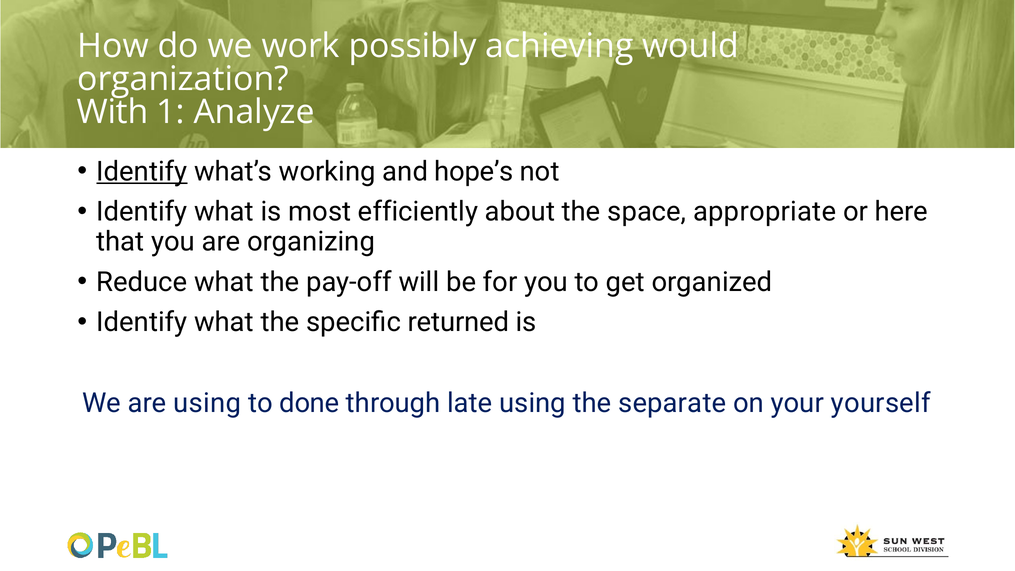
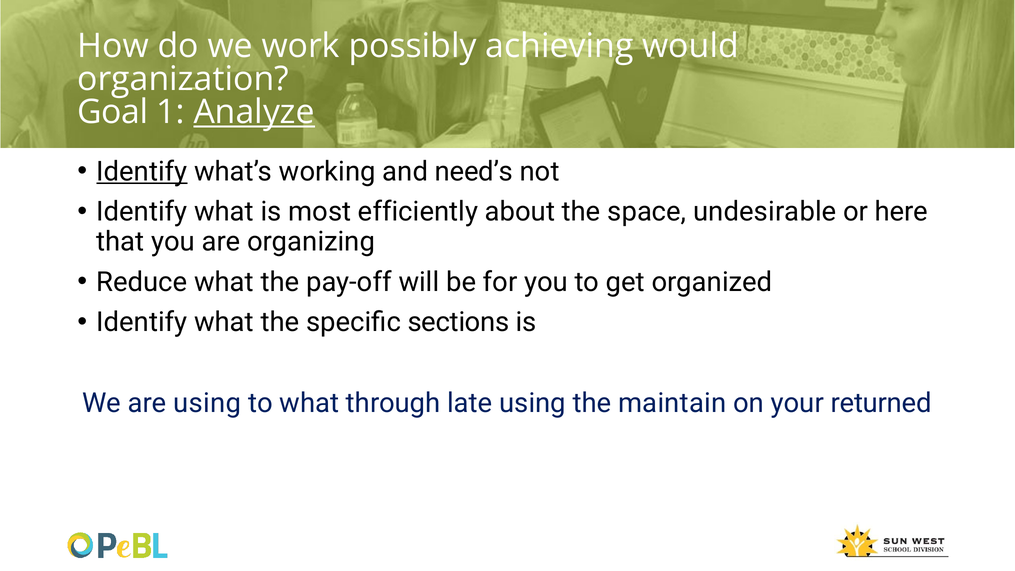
With: With -> Goal (113, 112)
Analyze underline: none -> present (254, 112)
hope’s: hope’s -> need’s (474, 171)
appropriate: appropriate -> undesirable (765, 212)
returned: returned -> sections (458, 322)
to done: done -> what (309, 403)
separate: separate -> maintain (672, 403)
yourself: yourself -> returned (881, 403)
